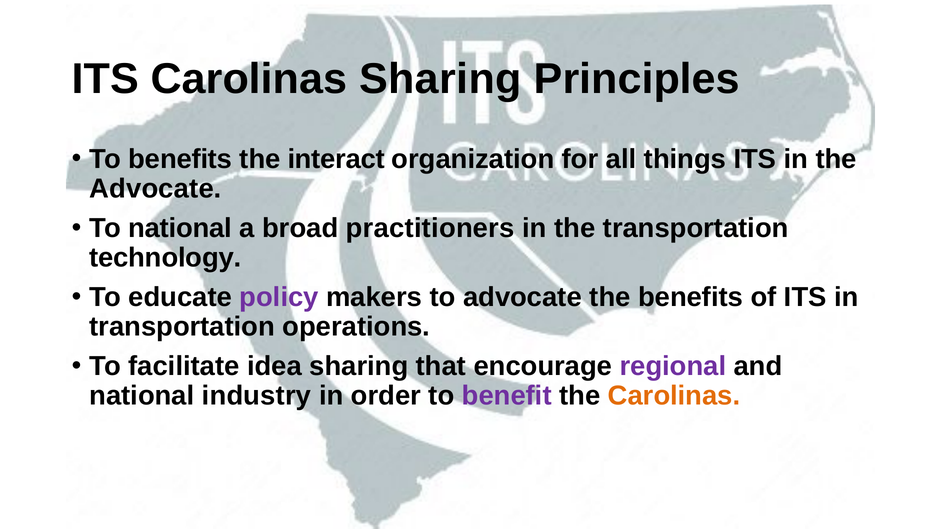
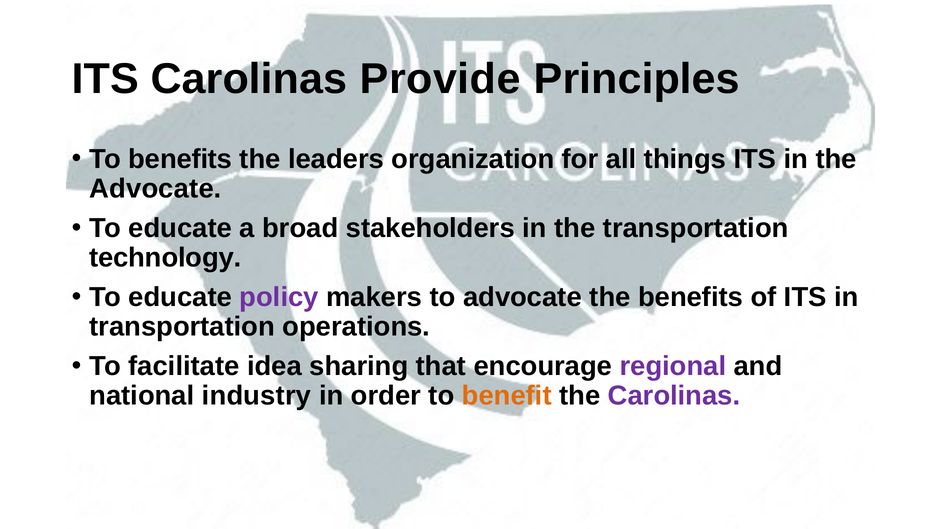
Carolinas Sharing: Sharing -> Provide (440, 79)
interact: interact -> leaders (336, 159)
national: national -> educate (180, 228)
practitioners: practitioners -> stakeholders (430, 228)
benefit colour: purple -> orange (507, 396)
Carolinas colour: orange -> purple (674, 396)
